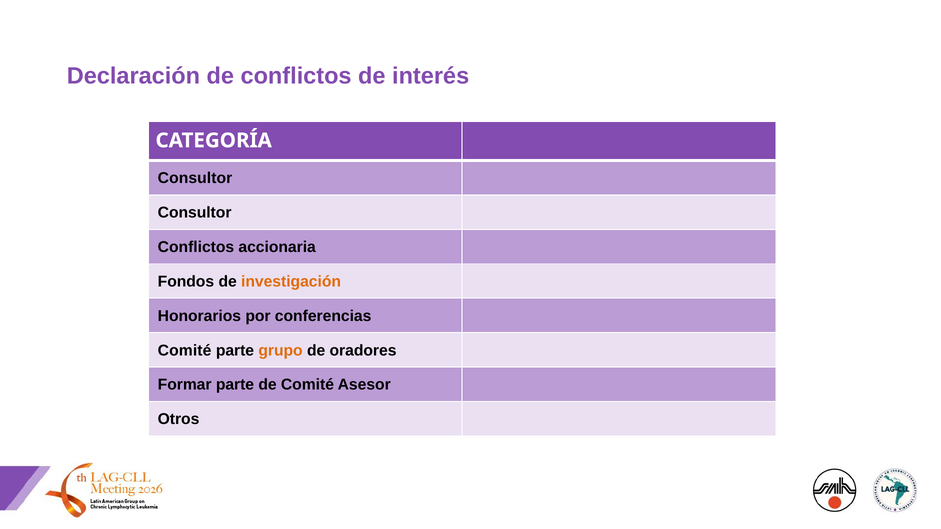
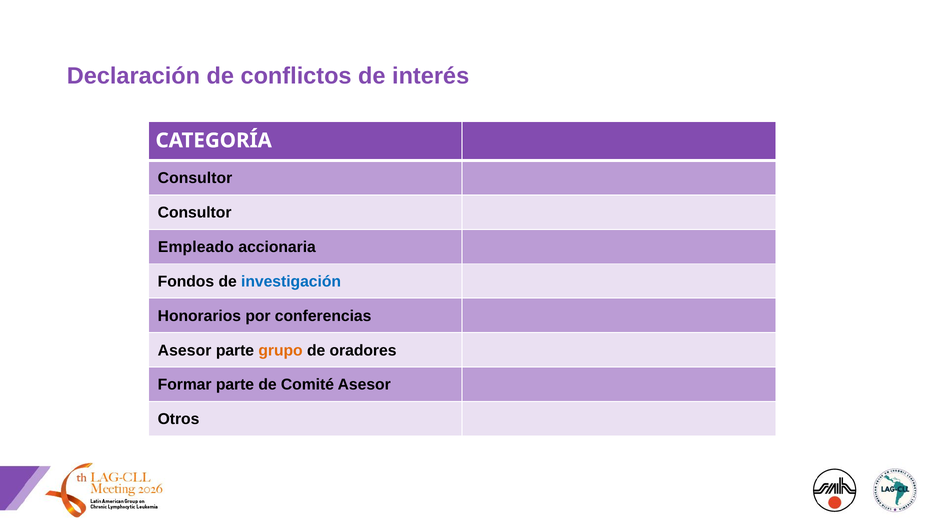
Conflictos: Conflictos -> Empleado (196, 247)
investigación colour: orange -> blue (291, 282)
Comité: Comité -> Asesor (185, 351)
